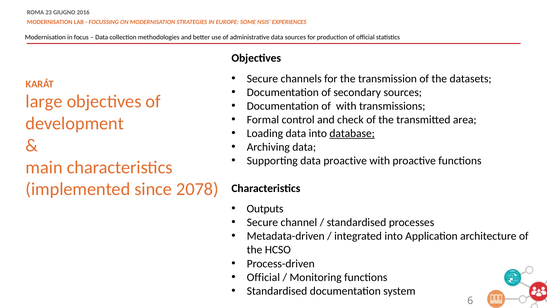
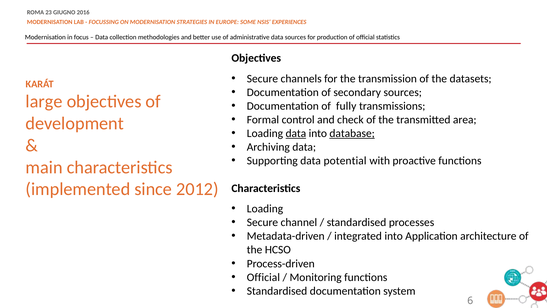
of with: with -> fully (346, 106)
data underline: none -> present (296, 133)
data proactive: proactive -> potential (345, 161)
2078: 2078 -> 2012 (197, 189)
Outputs: Outputs -> Loading (265, 209)
